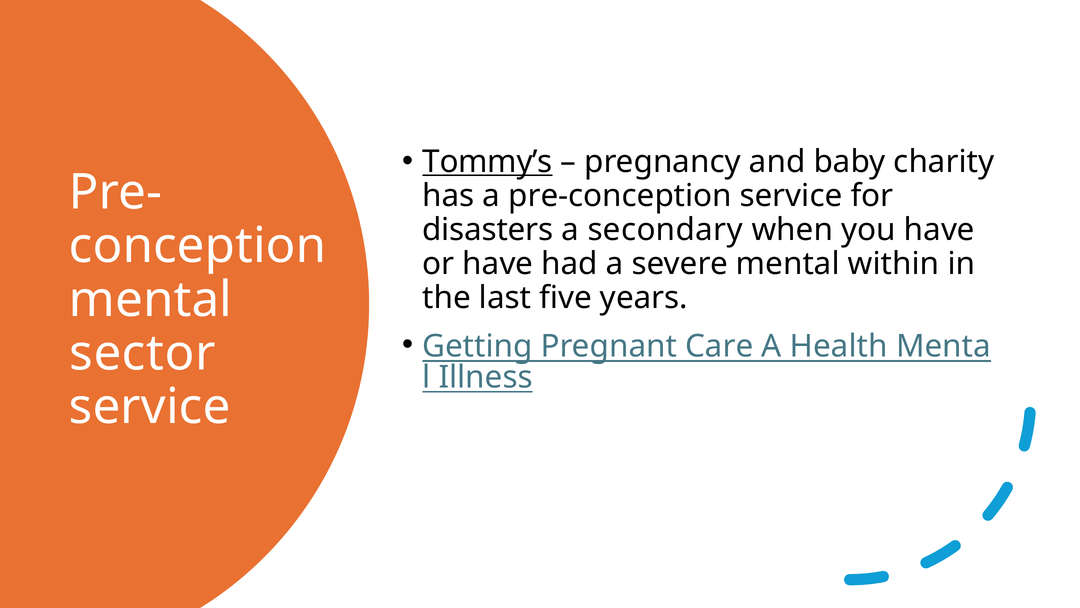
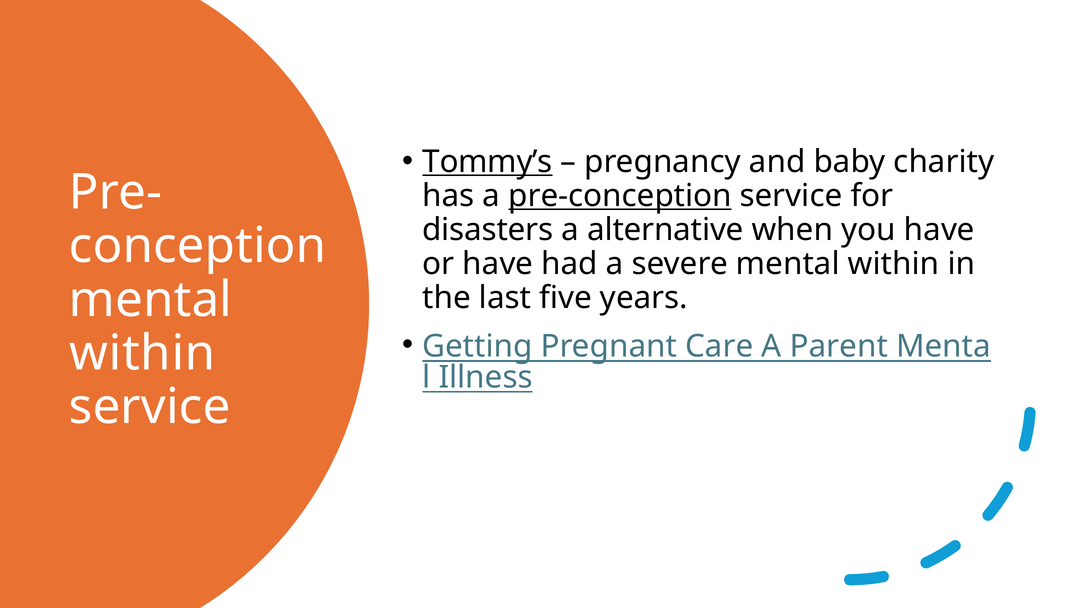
pre-conception underline: none -> present (620, 196)
secondary: secondary -> alternative (665, 229)
Health: Health -> Parent (839, 346)
sector: sector -> within (142, 353)
